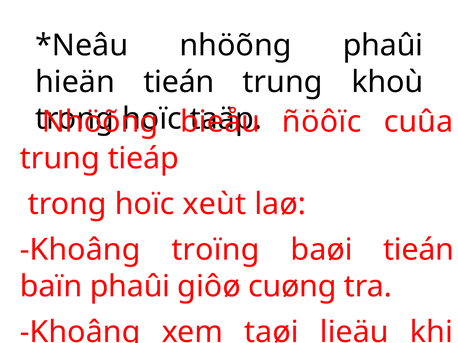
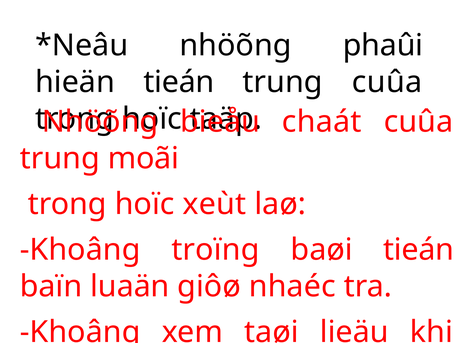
trung khoù: khoù -> cuûa (387, 82)
ñöôïc: ñöôïc -> chaát (322, 122)
tieáp: tieáp -> moãi (143, 159)
baïn phaûi: phaûi -> luaän (130, 287)
cuøng: cuøng -> nhaéc (292, 287)
